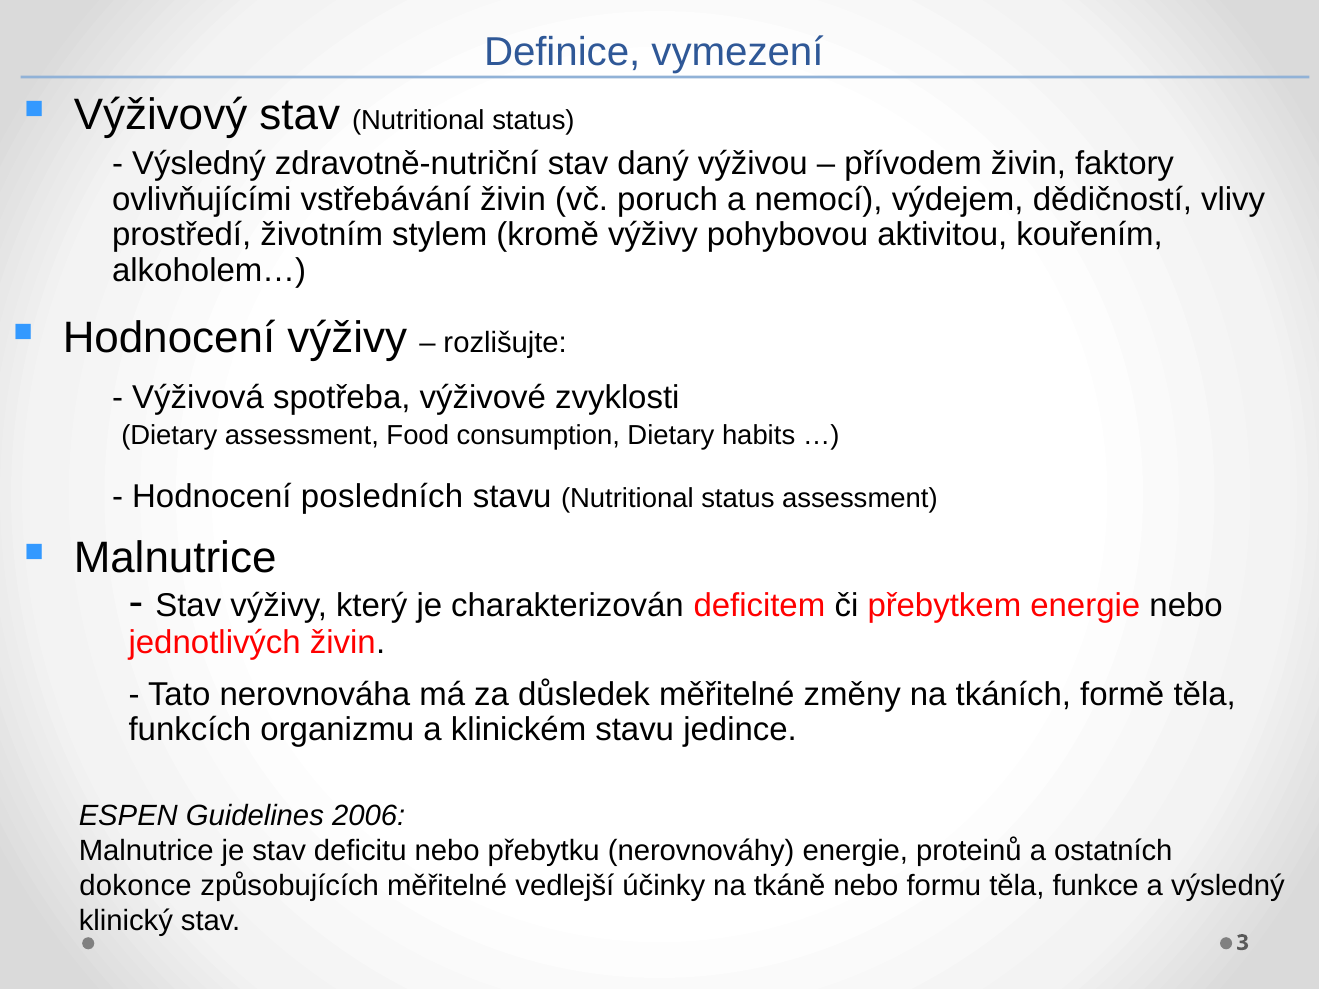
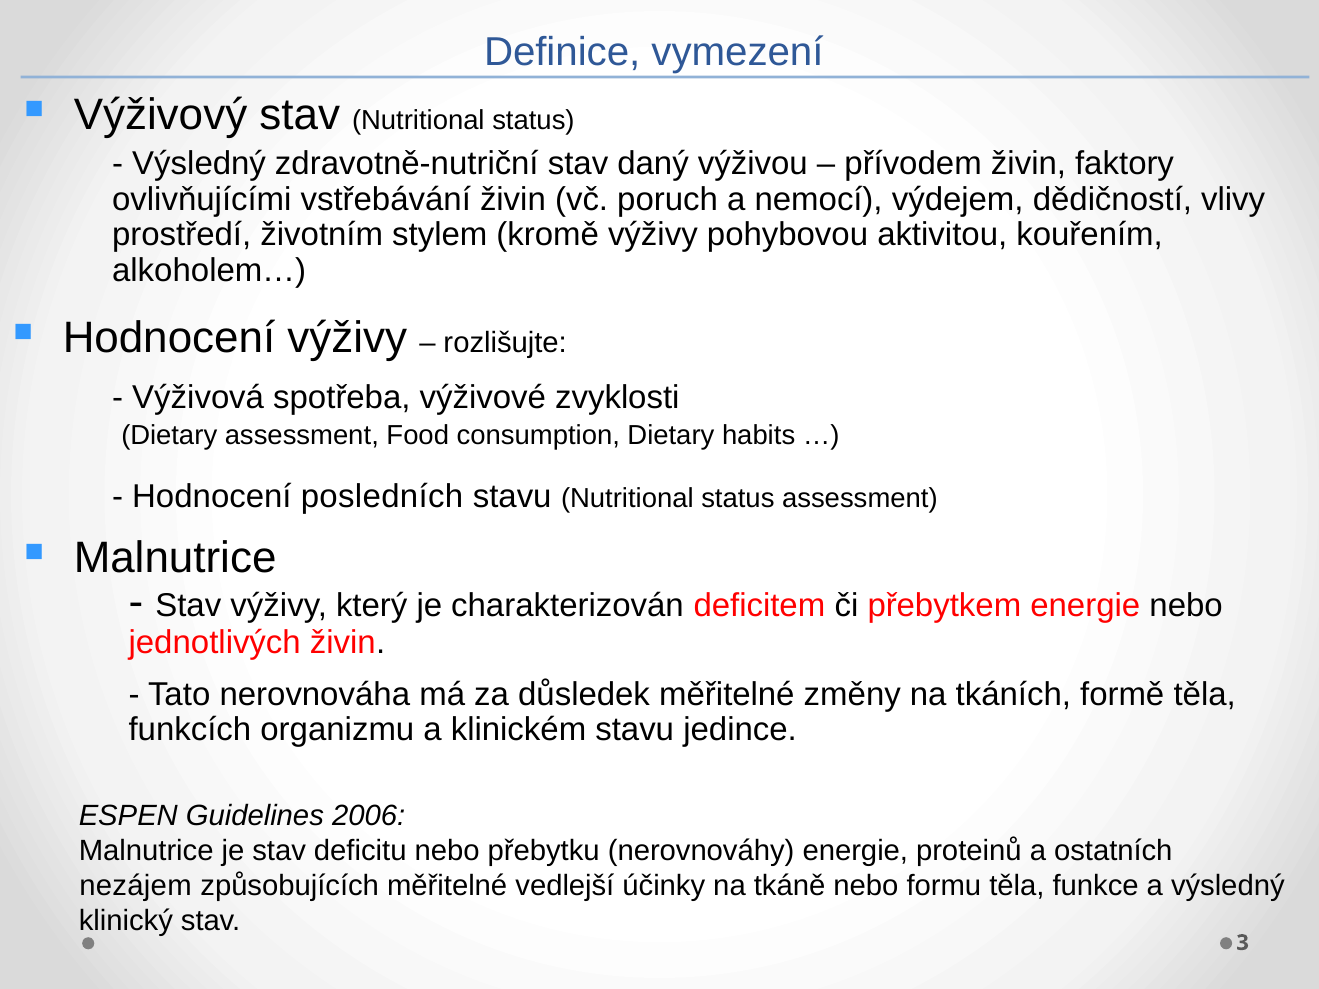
dokonce: dokonce -> nezájem (135, 886)
